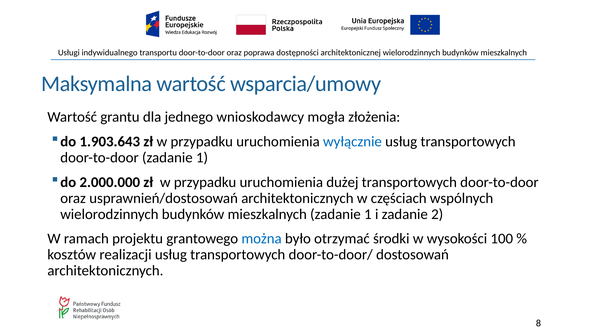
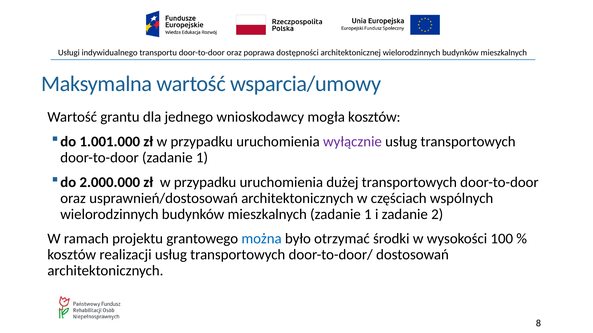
mogła złożenia: złożenia -> kosztów (374, 117)
1.903.643: 1.903.643 -> 1.001.000 (110, 142)
wyłącznie colour: blue -> purple (352, 142)
